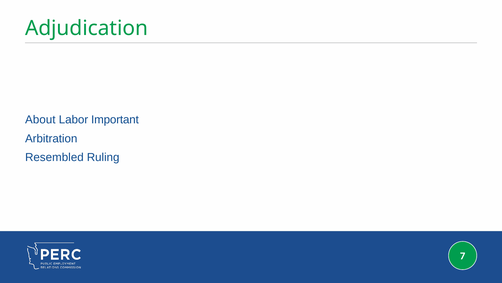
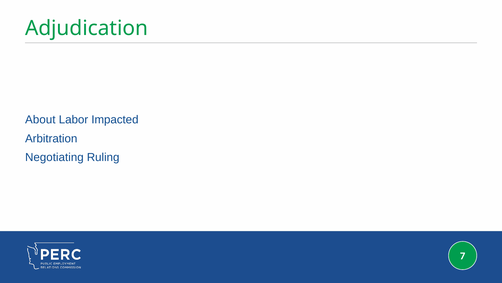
Important: Important -> Impacted (115, 119)
Resembled: Resembled -> Negotiating (54, 157)
